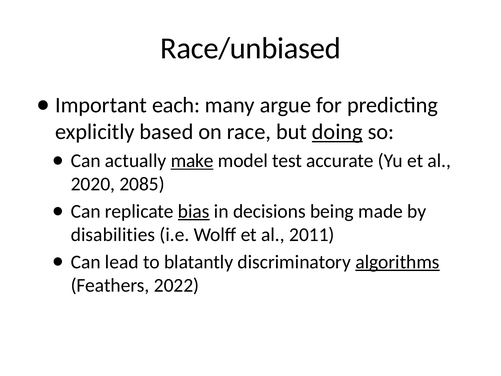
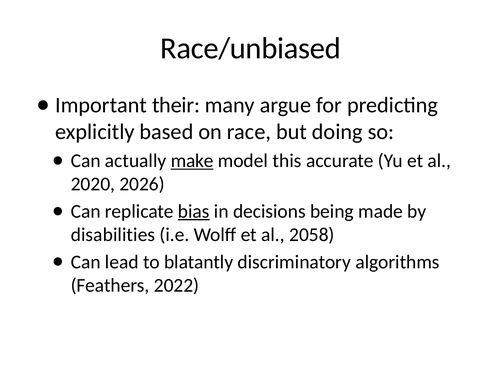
each: each -> their (176, 105)
doing underline: present -> none (337, 132)
test: test -> this (287, 161)
2085: 2085 -> 2026 (142, 184)
2011: 2011 -> 2058 (312, 235)
algorithms underline: present -> none (397, 262)
